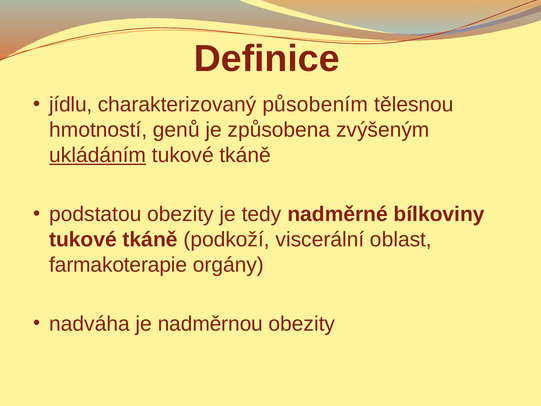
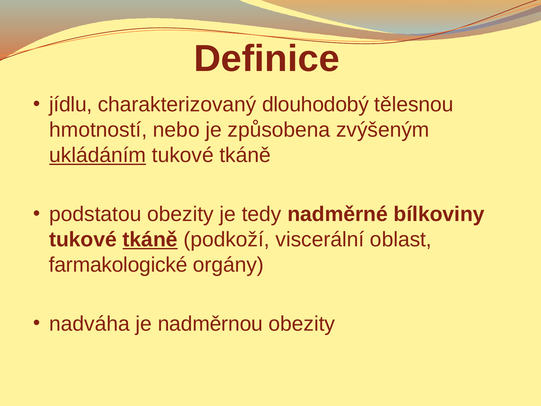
působením: působením -> dlouhodobý (315, 105)
genů: genů -> nebo (176, 130)
tkáně underline: none -> present (150, 239)
farmakoterapie: farmakoterapie -> farmakologické (118, 265)
